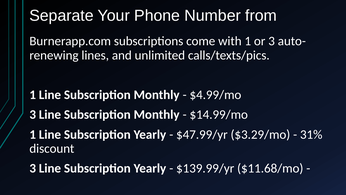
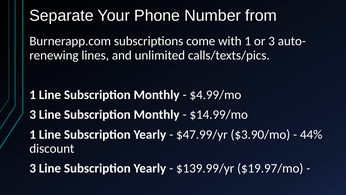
$3.29/mo: $3.29/mo -> $3.90/mo (260, 134)
31%: 31% -> 44% (311, 134)
$11.68/mo: $11.68/mo -> $19.97/mo (270, 168)
